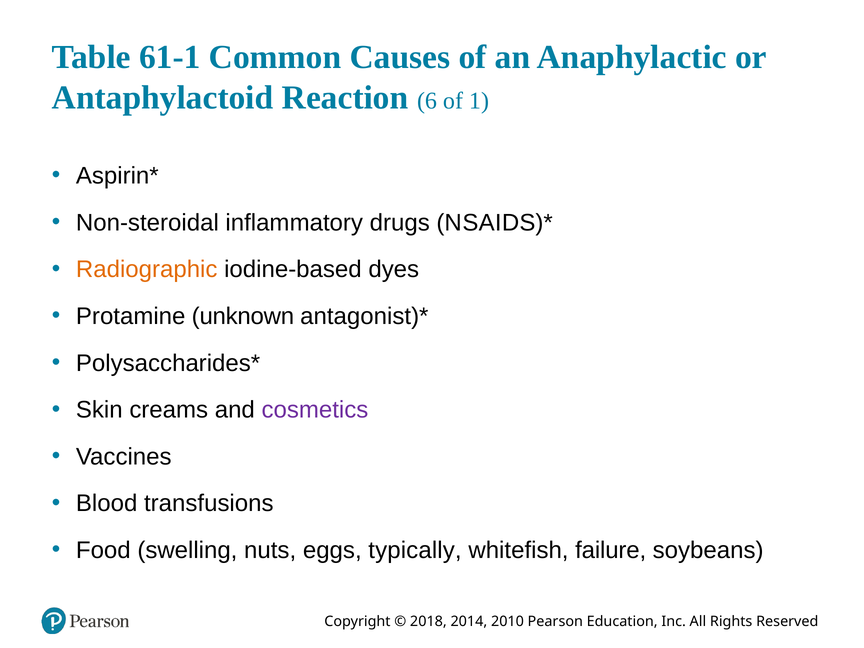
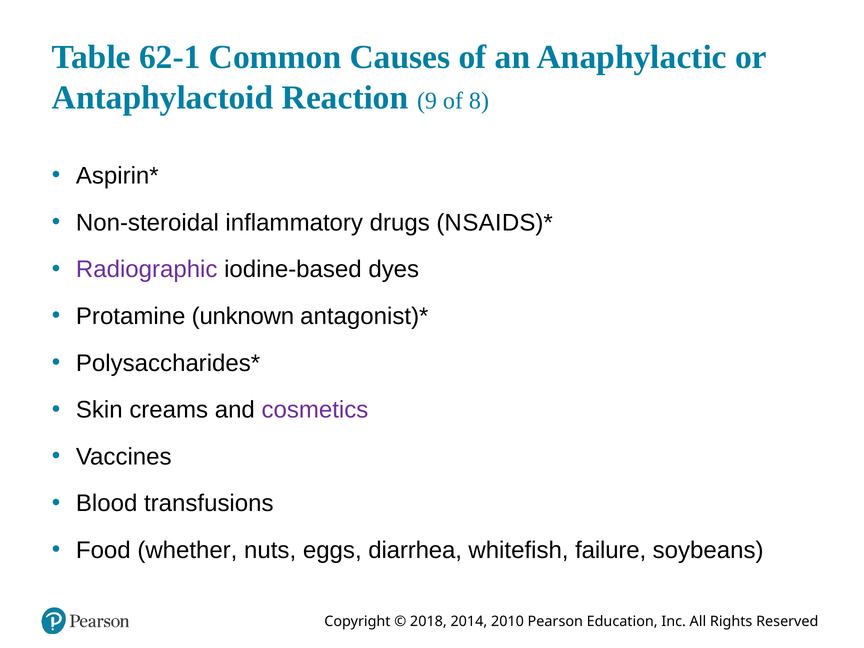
61-1: 61-1 -> 62-1 (170, 57)
6: 6 -> 9 (427, 101)
1: 1 -> 8 (479, 101)
Radiographic colour: orange -> purple (147, 270)
swelling: swelling -> whether (187, 550)
typically: typically -> diarrhea (415, 550)
